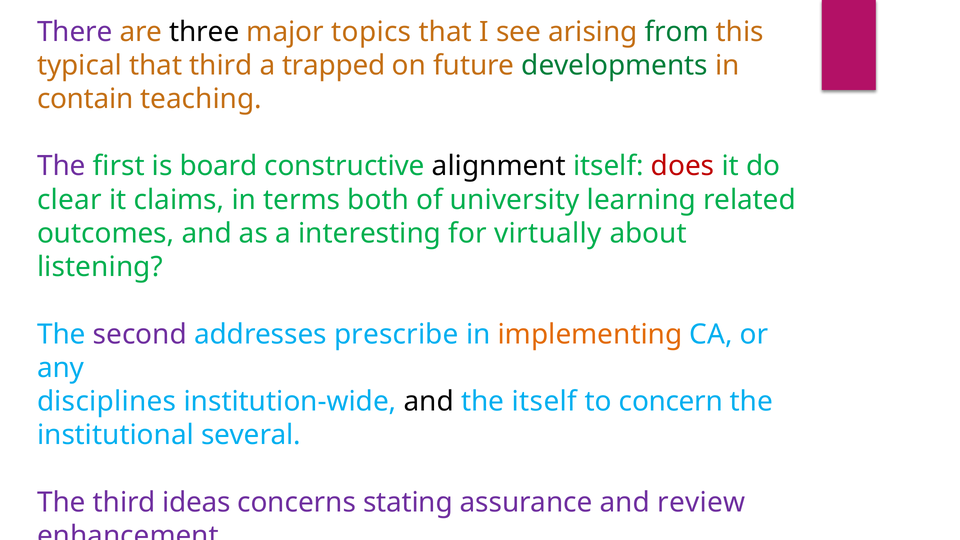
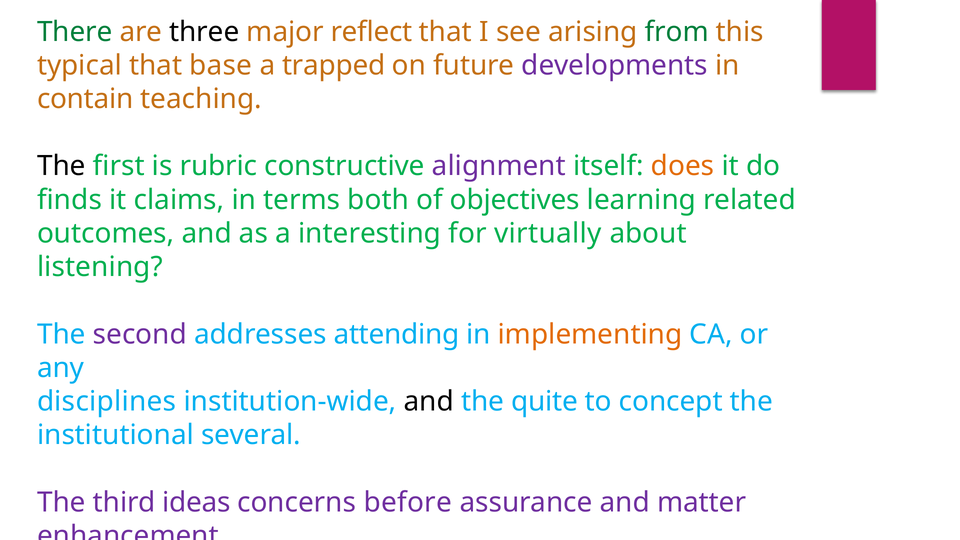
There colour: purple -> green (75, 32)
topics: topics -> reflect (372, 32)
that third: third -> base (221, 65)
developments colour: green -> purple (615, 65)
The colour: purple -> black (61, 166)
board: board -> rubric (218, 166)
alignment colour: black -> purple (499, 166)
does colour: red -> orange (683, 166)
clear: clear -> finds (70, 200)
university: university -> objectives (515, 200)
prescribe: prescribe -> attending (397, 334)
the itself: itself -> quite (545, 402)
concern: concern -> concept (671, 402)
stating: stating -> before (408, 502)
review: review -> matter (702, 502)
